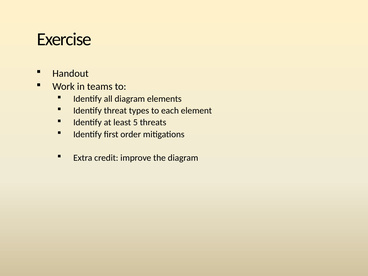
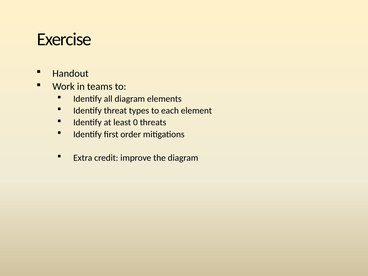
5: 5 -> 0 (135, 122)
